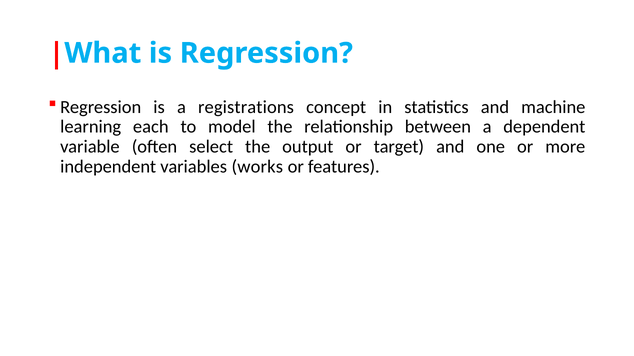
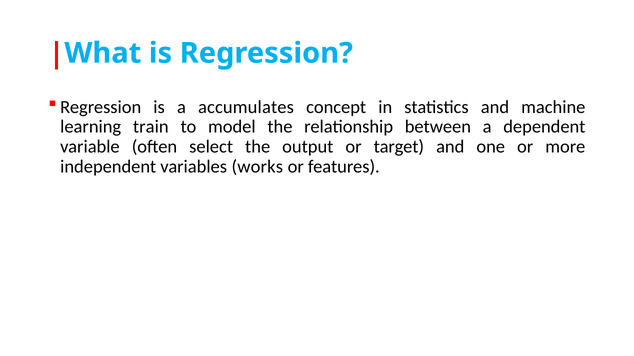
registrations: registrations -> accumulates (246, 107)
each: each -> train (151, 127)
